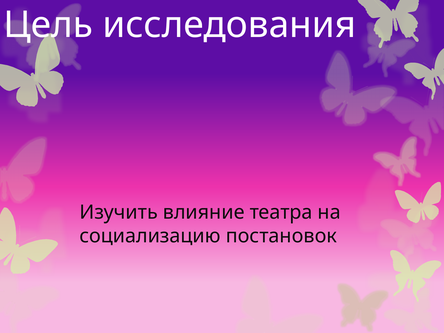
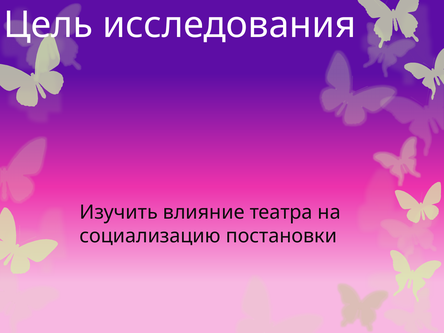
постановок: постановок -> постановки (281, 236)
